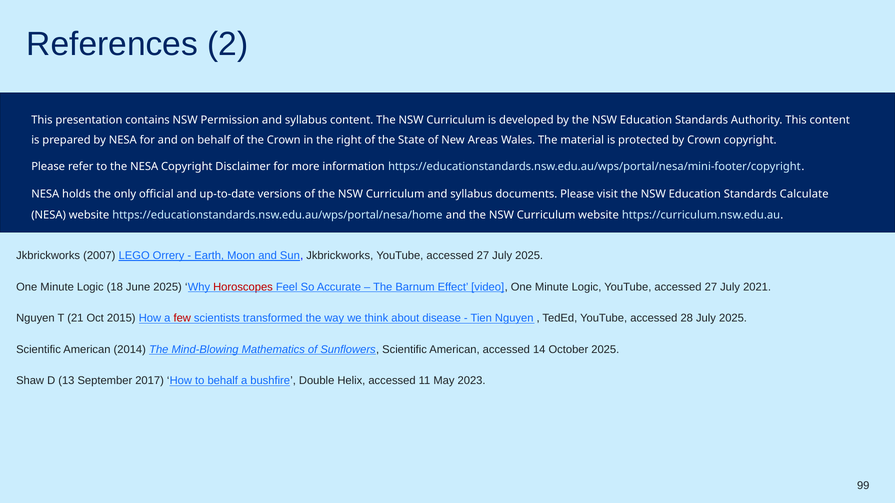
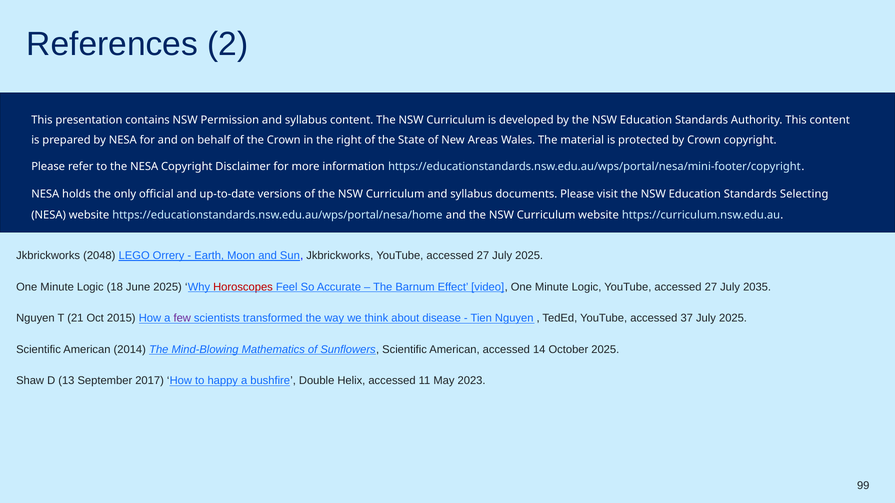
Calculate: Calculate -> Selecting (804, 194)
2007: 2007 -> 2048 (99, 256)
2021: 2021 -> 2035 (757, 287)
few colour: red -> purple (182, 318)
28: 28 -> 37 (687, 318)
to behalf: behalf -> happy (223, 381)
